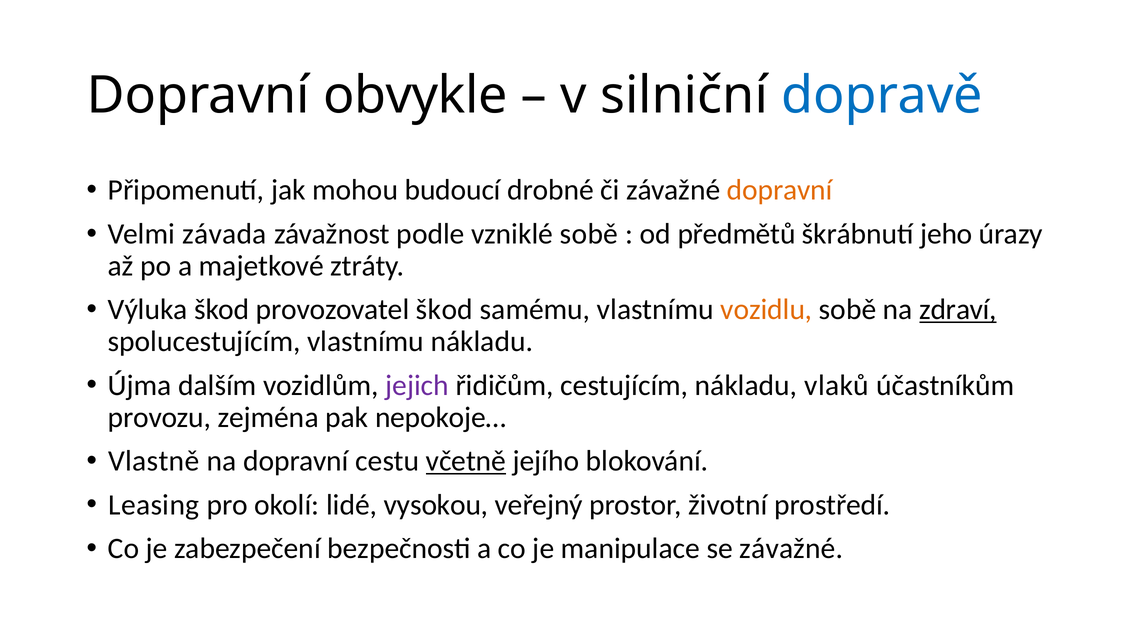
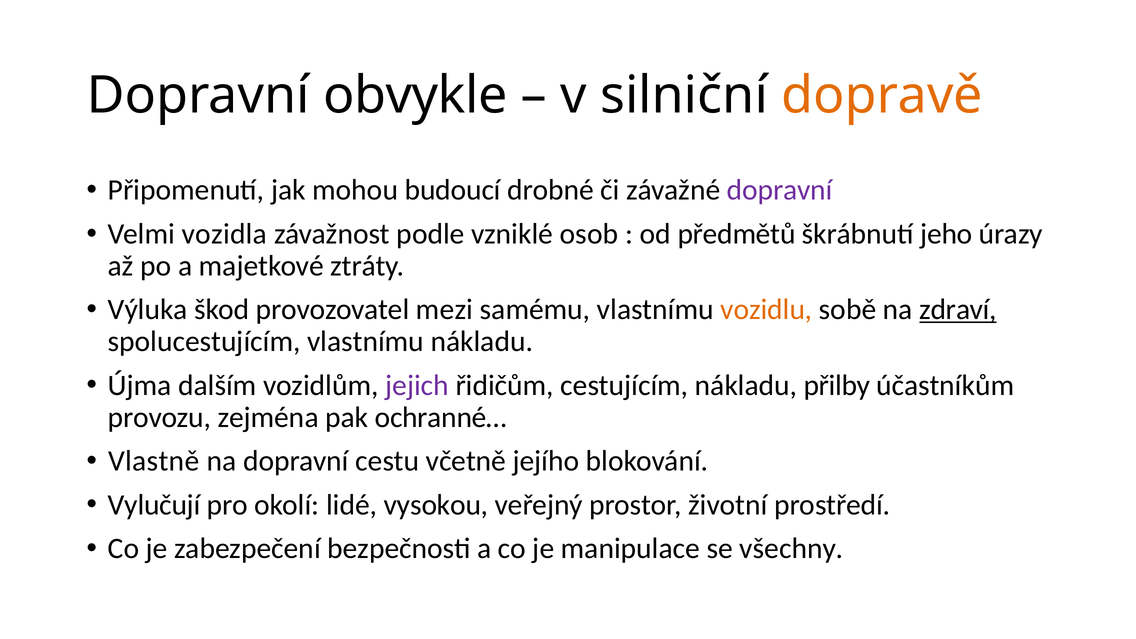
dopravě colour: blue -> orange (882, 95)
dopravní colour: orange -> purple (780, 190)
závada: závada -> vozidla (224, 234)
vzniklé sobě: sobě -> osob (589, 234)
provozovatel škod: škod -> mezi (445, 310)
vlaků: vlaků -> přilby (837, 385)
nepokoje…: nepokoje… -> ochranné… (441, 417)
včetně underline: present -> none (466, 461)
Leasing: Leasing -> Vylučují (154, 505)
se závažné: závažné -> všechny (791, 549)
